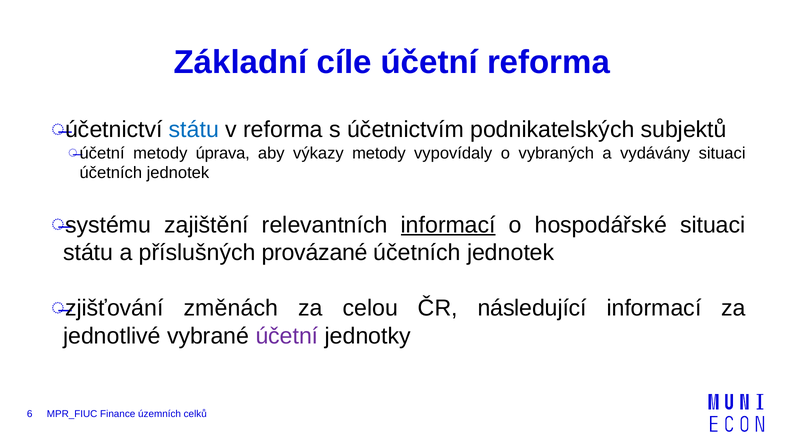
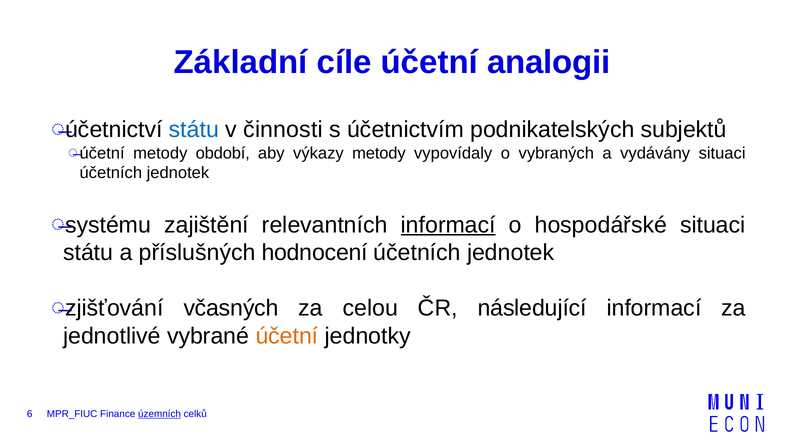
účetní reforma: reforma -> analogii (549, 62)
v reforma: reforma -> činnosti (283, 130)
úprava: úprava -> období (223, 153)
provázané: provázané -> hodnocení (315, 253)
změnách: změnách -> včasných (231, 308)
účetní colour: purple -> orange (287, 336)
územních underline: none -> present (160, 414)
